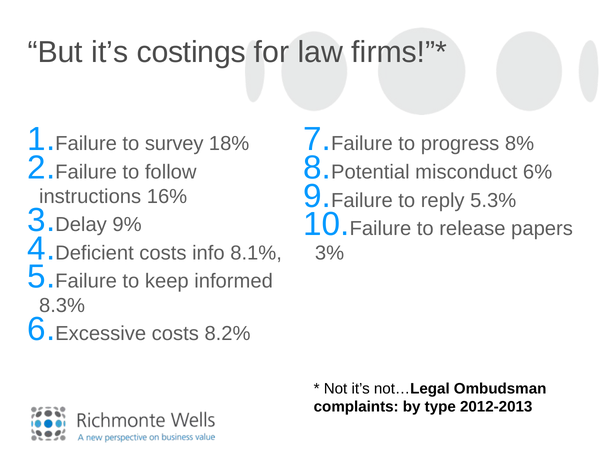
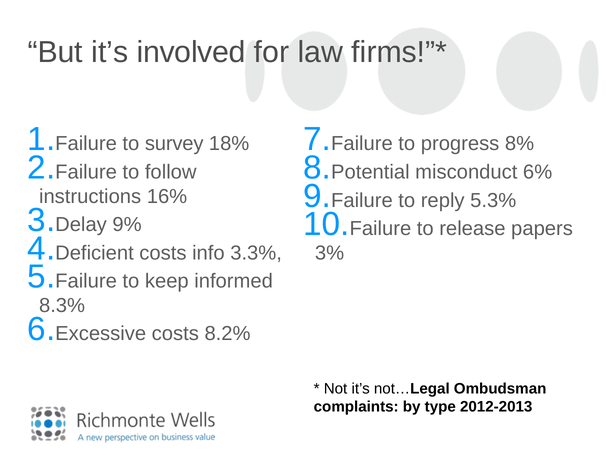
costings: costings -> involved (191, 52)
8.1%: 8.1% -> 3.3% (256, 253)
